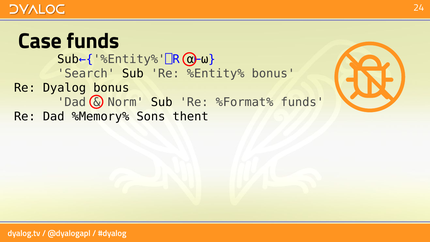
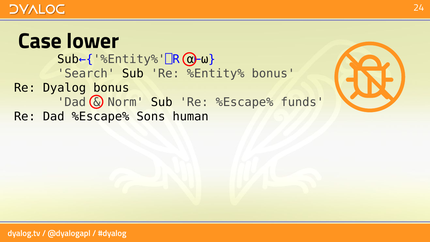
Case funds: funds -> lower (93, 41)
Re %Format%: %Format% -> %Escape% (245, 102)
Dad %Memory%: %Memory% -> %Escape% (100, 117)
thent: thent -> human (191, 117)
